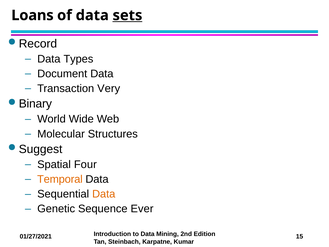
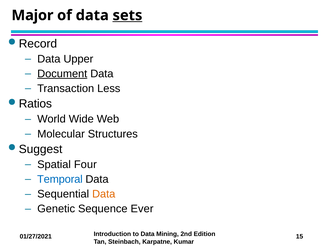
Loans: Loans -> Major (32, 15)
Types: Types -> Upper (78, 59)
Document underline: none -> present (62, 74)
Very: Very -> Less (109, 88)
Binary: Binary -> Ratios (35, 104)
Temporal colour: orange -> blue (60, 179)
